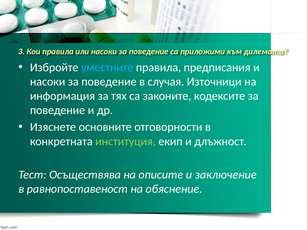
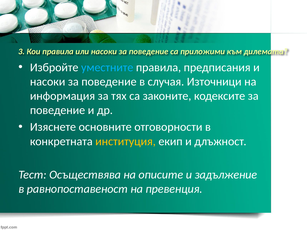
институция colour: light green -> yellow (126, 141)
заключение: заключение -> задължение (226, 175)
обяснение: обяснение -> превенция (174, 189)
